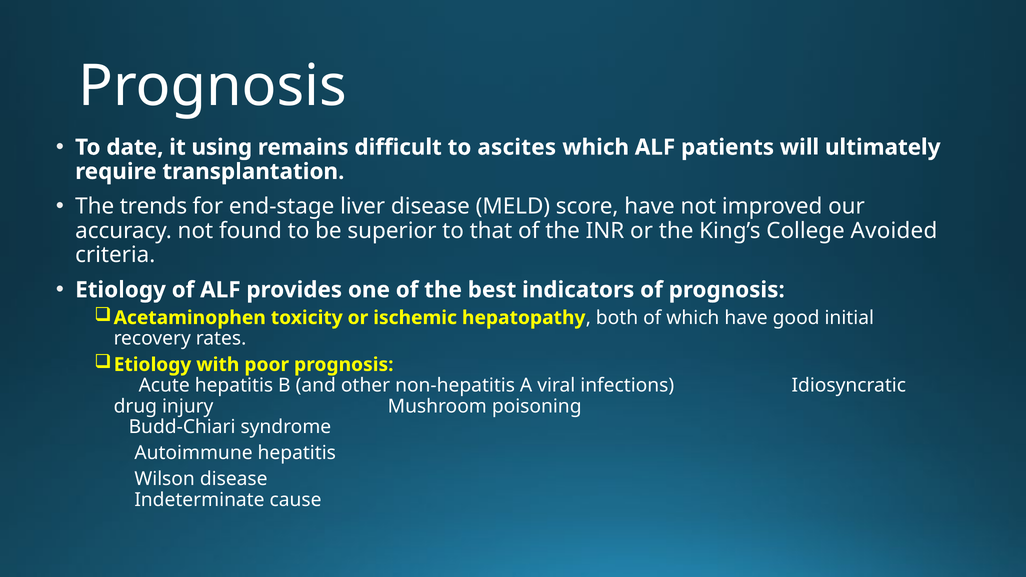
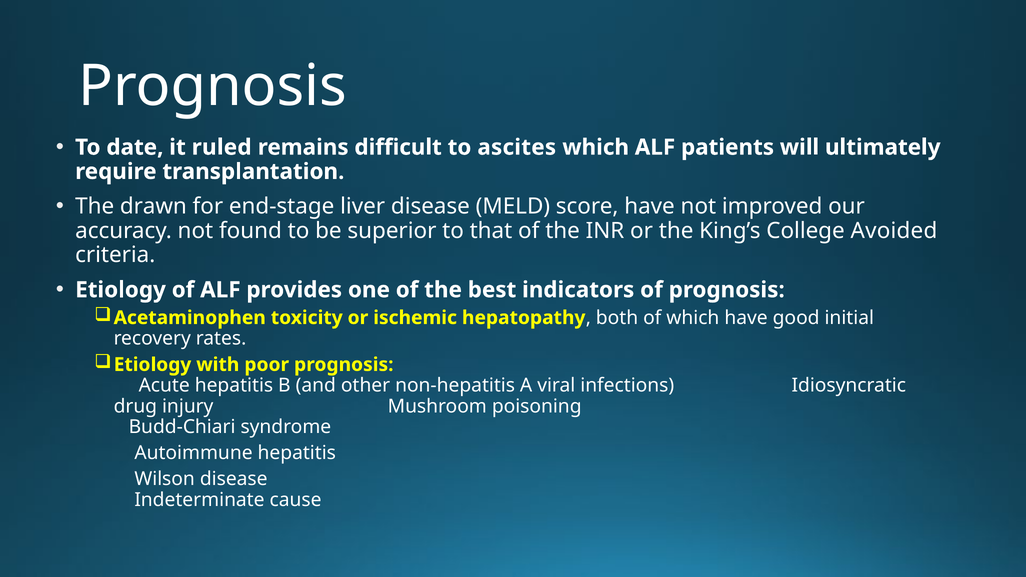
using: using -> ruled (222, 147)
trends: trends -> drawn (153, 207)
